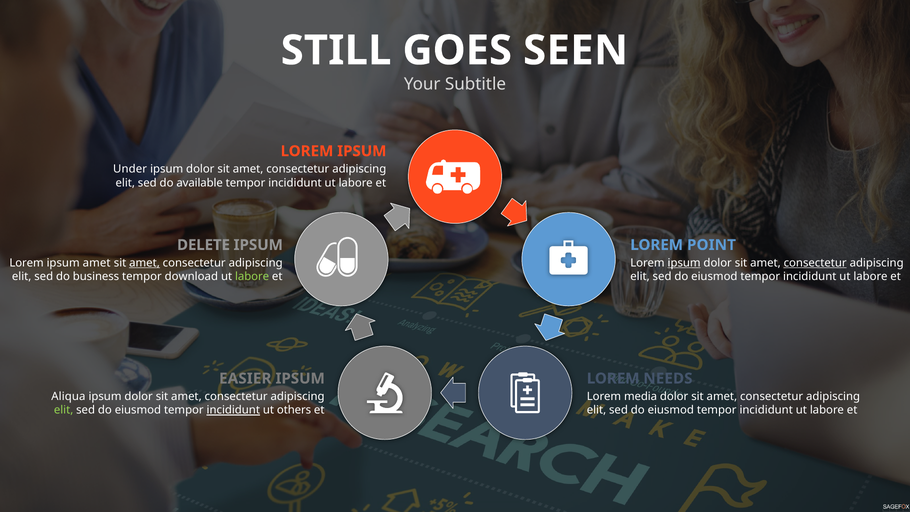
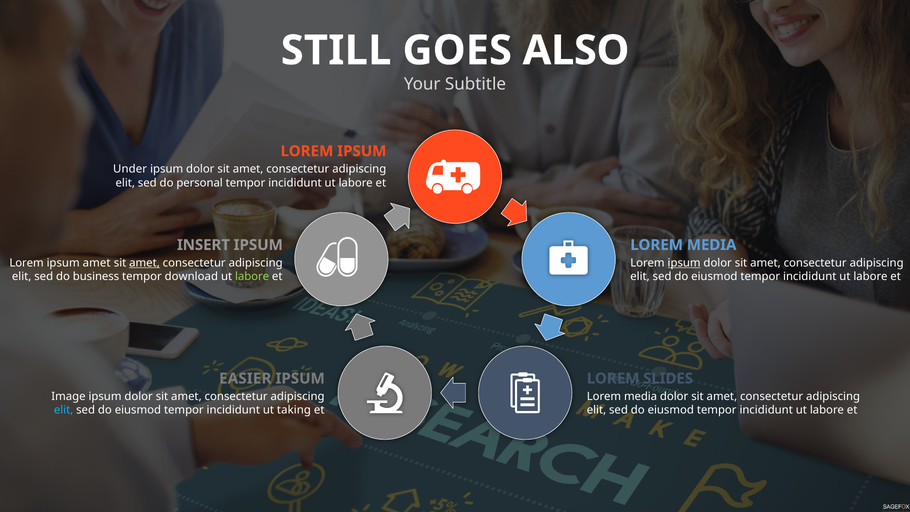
SEEN: SEEN -> ALSO (576, 51)
available: available -> personal (200, 183)
DELETE: DELETE -> INSERT (203, 245)
POINT: POINT -> MEDIA (712, 245)
consectetur underline: present -> none (815, 263)
NEEDS: NEEDS -> SLIDES (668, 378)
Aliqua: Aliqua -> Image (68, 396)
elit colour: light green -> light blue (64, 410)
incididunt underline: present -> none (233, 410)
others: others -> taking (294, 410)
